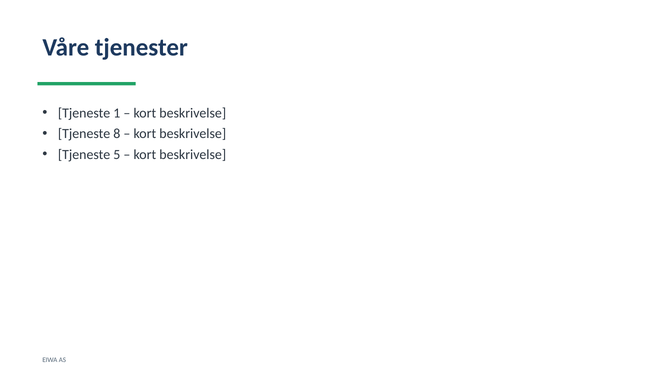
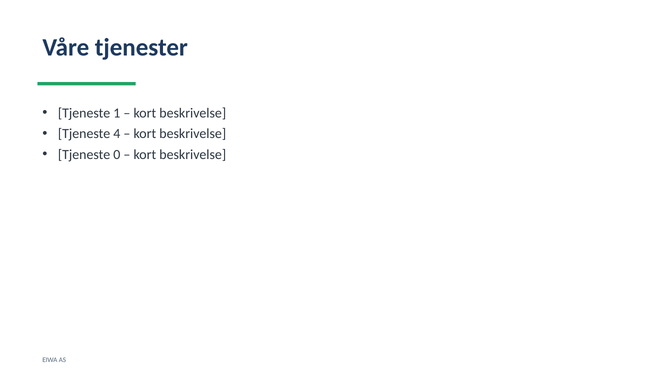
8: 8 -> 4 (117, 134)
5: 5 -> 0 (117, 154)
